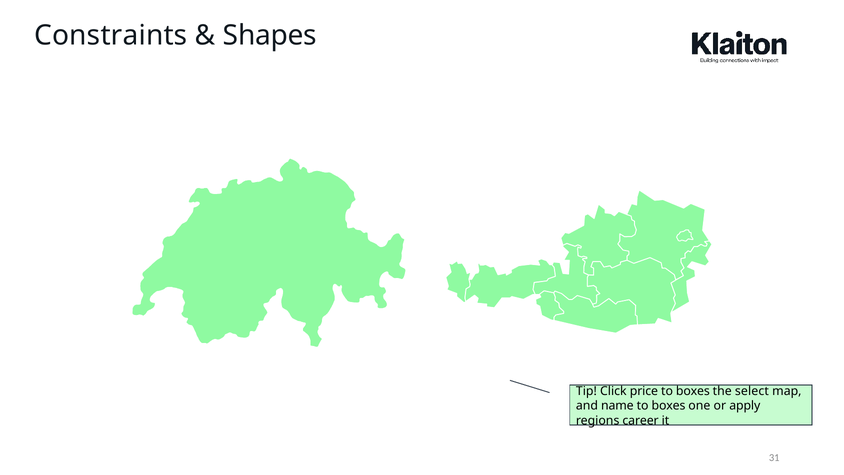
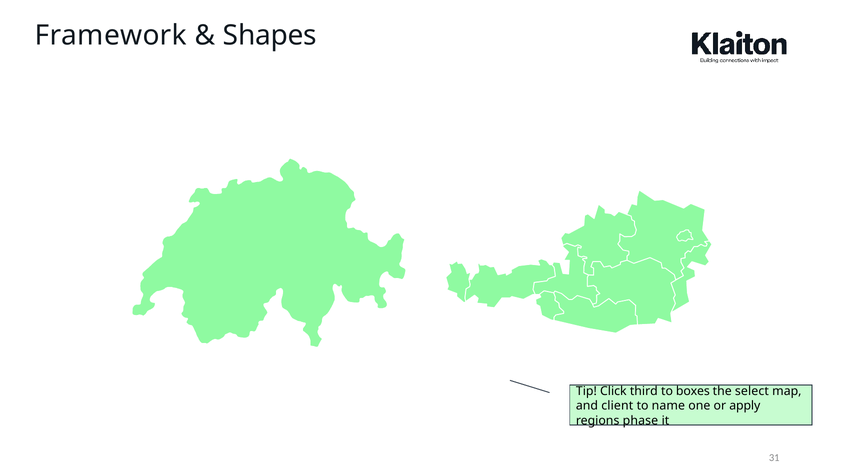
Constraints: Constraints -> Framework (111, 35)
price: price -> third (644, 391)
name: name -> client (617, 406)
boxes: boxes -> name (668, 406)
career: career -> phase (640, 420)
